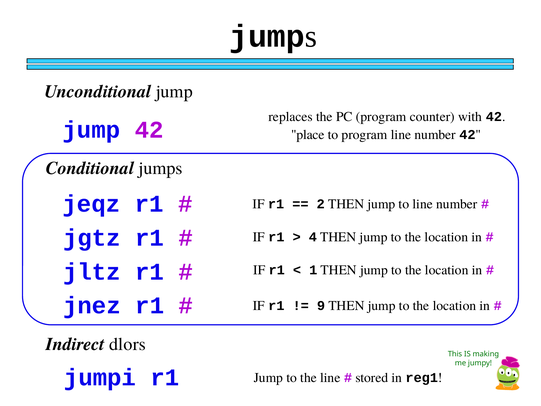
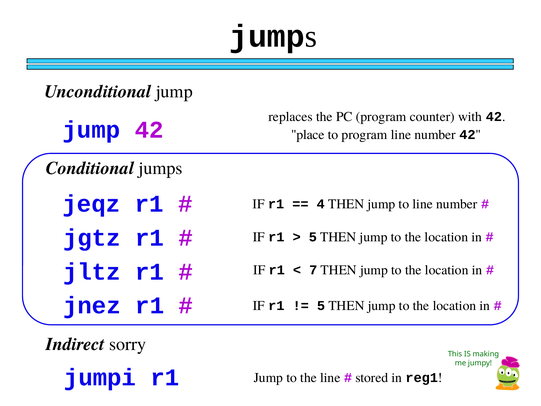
2: 2 -> 4 (321, 204)
4: 4 -> 5 (313, 237)
1: 1 -> 7 (313, 270)
9: 9 -> 5 (321, 306)
dlors: dlors -> sorry (128, 344)
